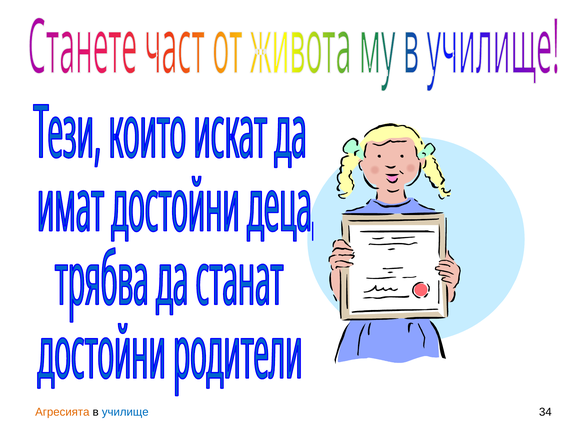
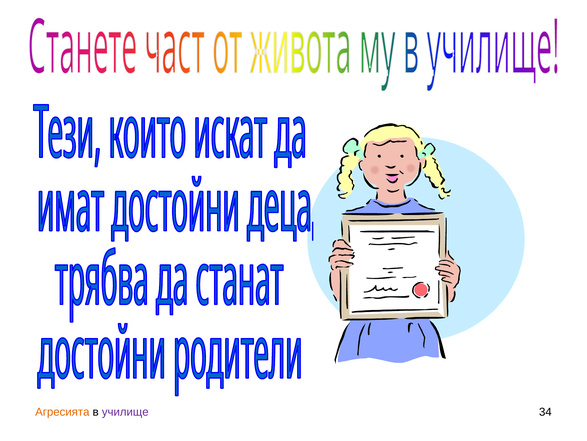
училище colour: blue -> purple (125, 412)
